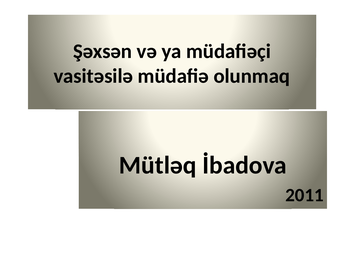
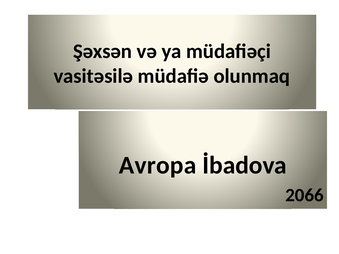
Mütləq: Mütləq -> Avropa (158, 165)
2011: 2011 -> 2066 (305, 195)
